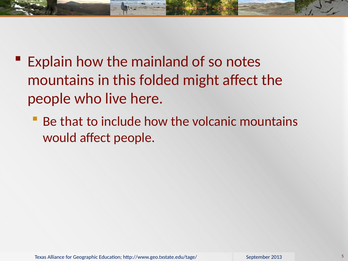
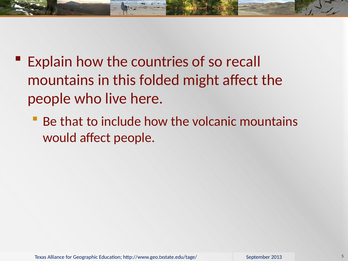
mainland: mainland -> countries (160, 61)
notes: notes -> recall (243, 61)
